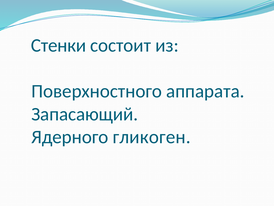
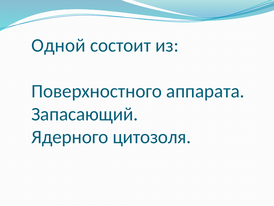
Стенки: Стенки -> Одной (58, 45)
гликоген: гликоген -> цитозоля (152, 137)
